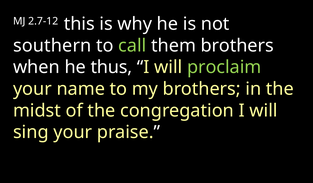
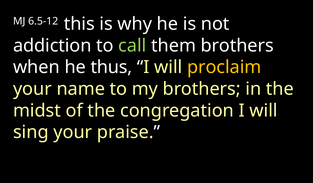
2.7-12: 2.7-12 -> 6.5-12 (43, 21)
southern: southern -> addiction (52, 46)
proclaim colour: light green -> yellow (224, 67)
